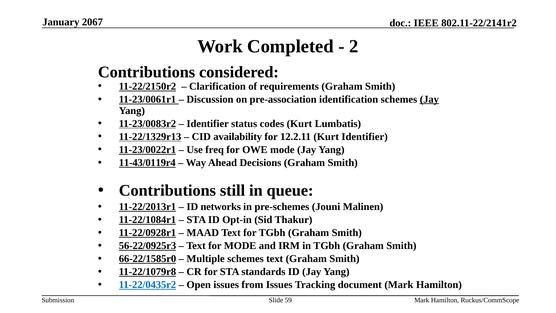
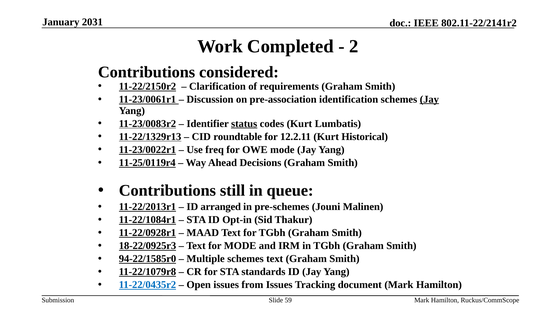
2067: 2067 -> 2031 (92, 22)
status underline: none -> present (244, 123)
availability: availability -> roundtable (238, 136)
Kurt Identifier: Identifier -> Historical (365, 136)
11-43/0119r4: 11-43/0119r4 -> 11-25/0119r4 (147, 162)
networks: networks -> arranged (221, 206)
56-22/0925r3: 56-22/0925r3 -> 18-22/0925r3 (148, 245)
66-22/1585r0: 66-22/1585r0 -> 94-22/1585r0 (148, 258)
